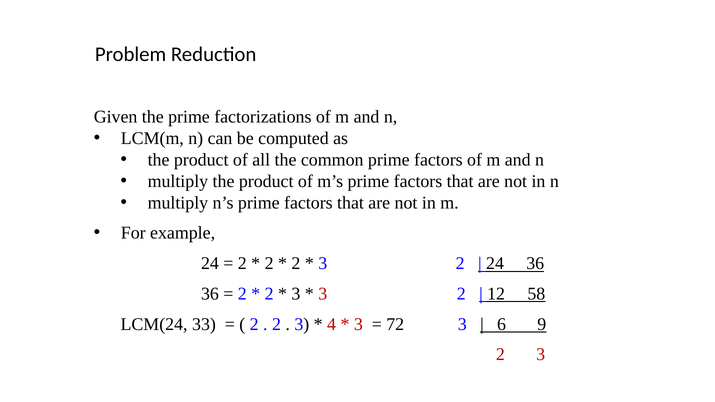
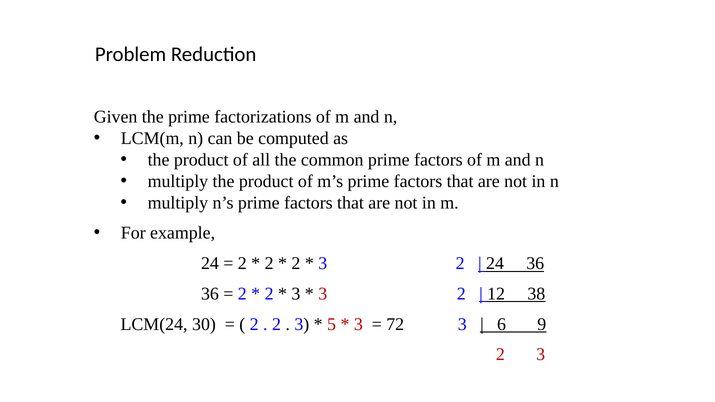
58: 58 -> 38 (536, 294)
33: 33 -> 30 (204, 324)
4: 4 -> 5 (332, 324)
